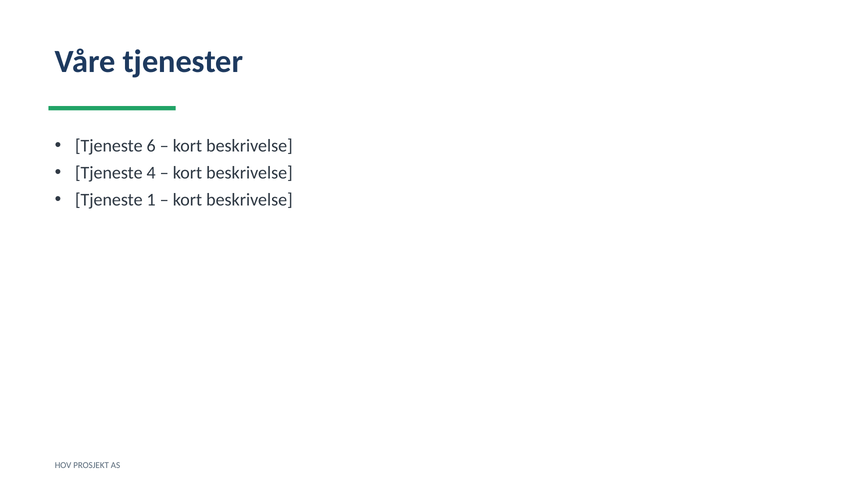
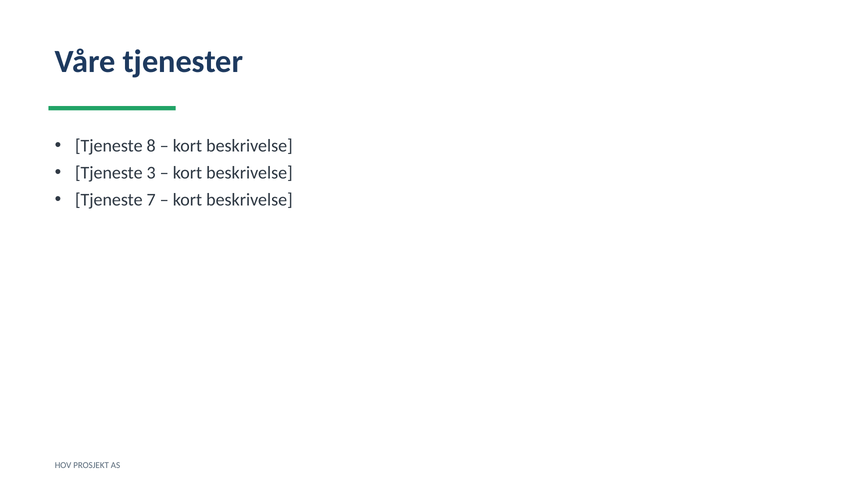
6: 6 -> 8 (151, 146)
4: 4 -> 3 (151, 173)
1: 1 -> 7 (151, 200)
